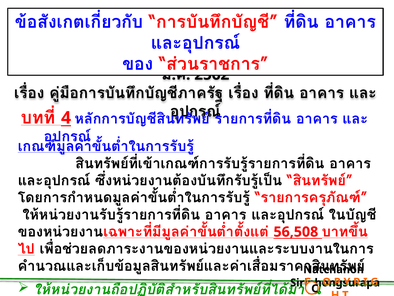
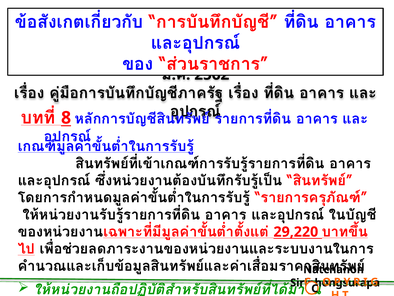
4: 4 -> 8 (66, 118)
56,508: 56,508 -> 29,220 (296, 232)
